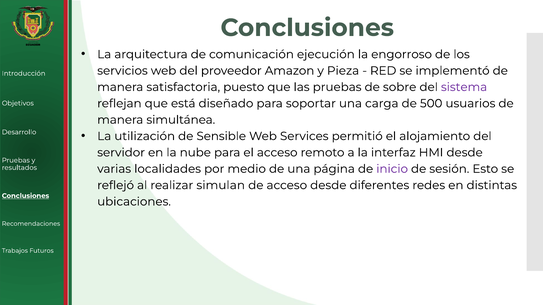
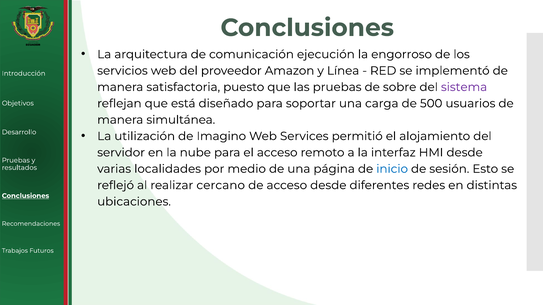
Pieza: Pieza -> Línea (343, 71)
Sensible: Sensible -> Imagino (221, 136)
inicio colour: purple -> blue (392, 169)
simulan: simulan -> cercano (221, 185)
